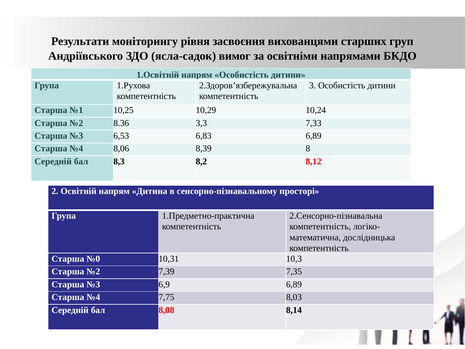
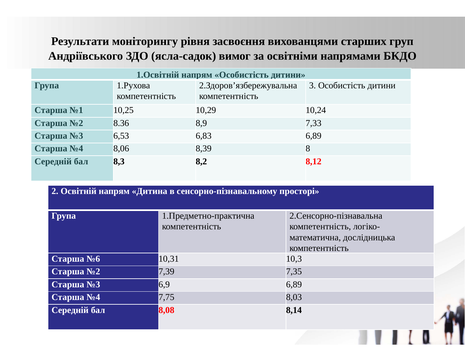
3,3: 3,3 -> 8,9 (201, 123)
№0: №0 -> №6 (93, 259)
